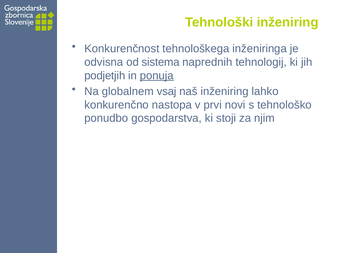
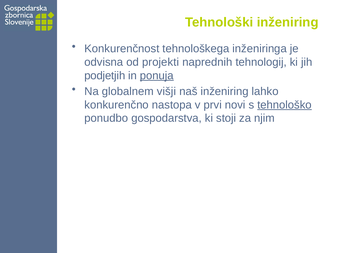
sistema: sistema -> projekti (161, 62)
vsaj: vsaj -> višji (166, 91)
tehnološko underline: none -> present (285, 105)
